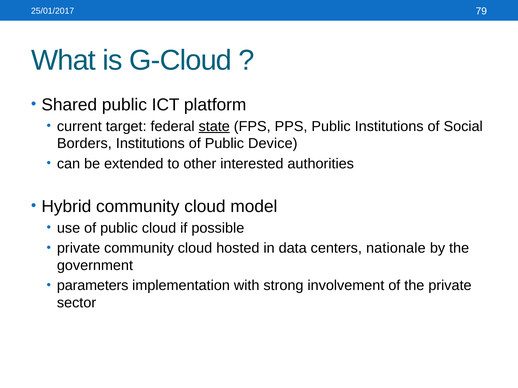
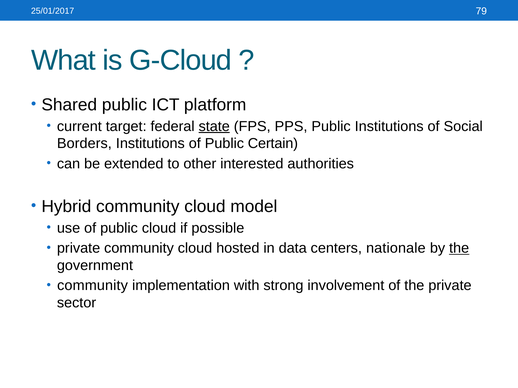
Device: Device -> Certain (273, 144)
the underline: none -> present (459, 249)
parameters: parameters -> community (93, 286)
